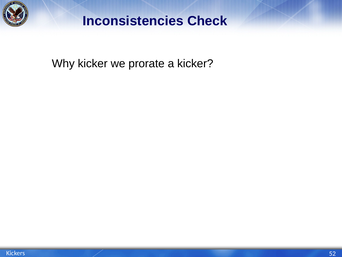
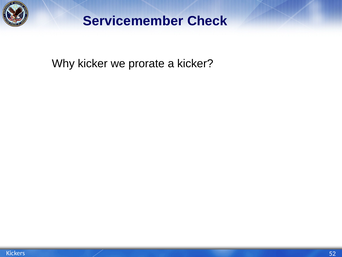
Inconsistencies: Inconsistencies -> Servicemember (133, 21)
